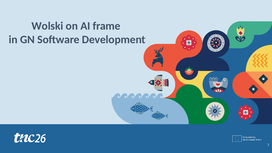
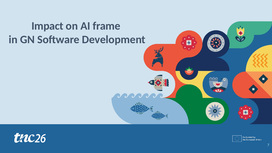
Wolski: Wolski -> Impact (47, 26)
